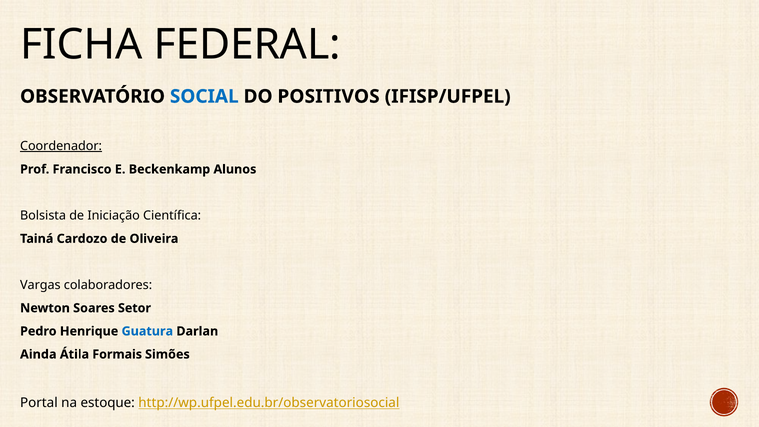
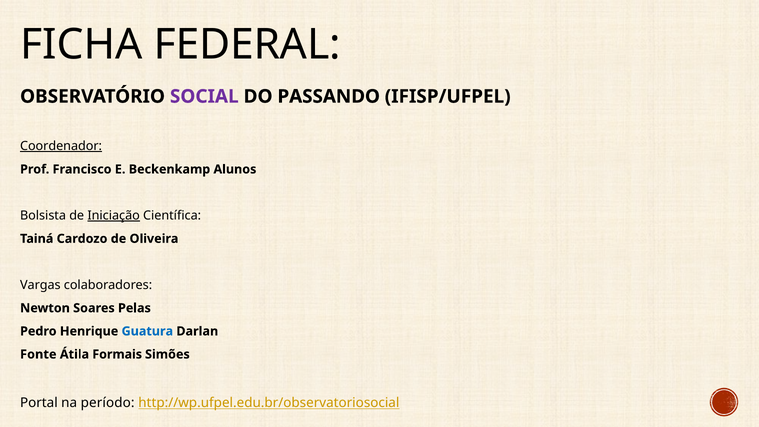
SOCIAL colour: blue -> purple (204, 96)
POSITIVOS: POSITIVOS -> PASSANDO (329, 96)
Iniciação underline: none -> present (114, 216)
Setor: Setor -> Pelas (134, 308)
Ainda: Ainda -> Fonte (38, 354)
estoque: estoque -> período (108, 403)
